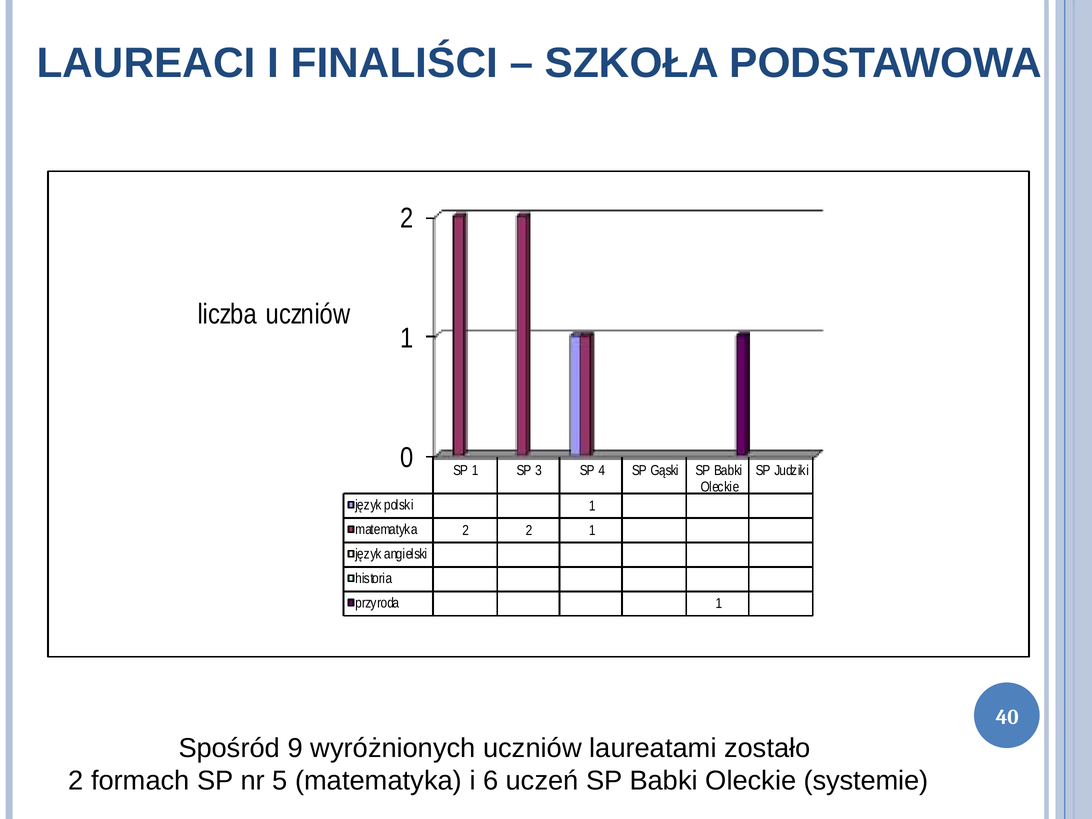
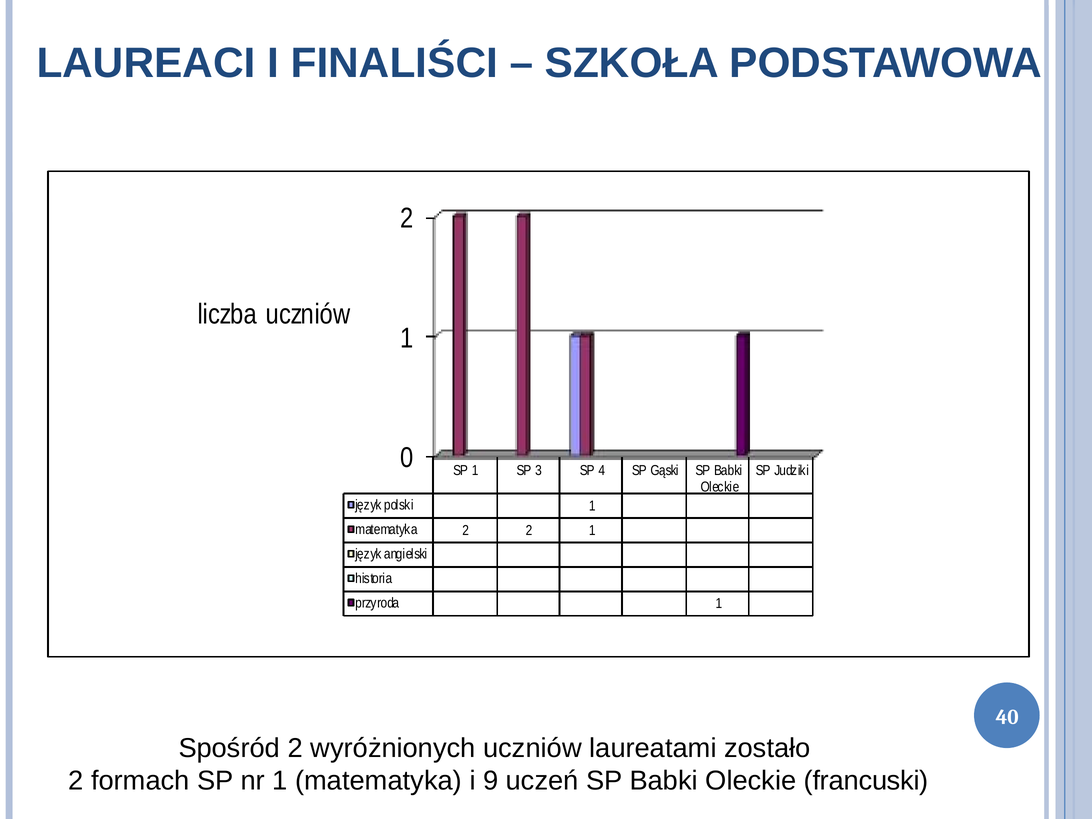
Spośród 9: 9 -> 2 (295, 748)
nr 5: 5 -> 1 (280, 781)
6: 6 -> 9 (491, 781)
systemie: systemie -> francuski (866, 781)
